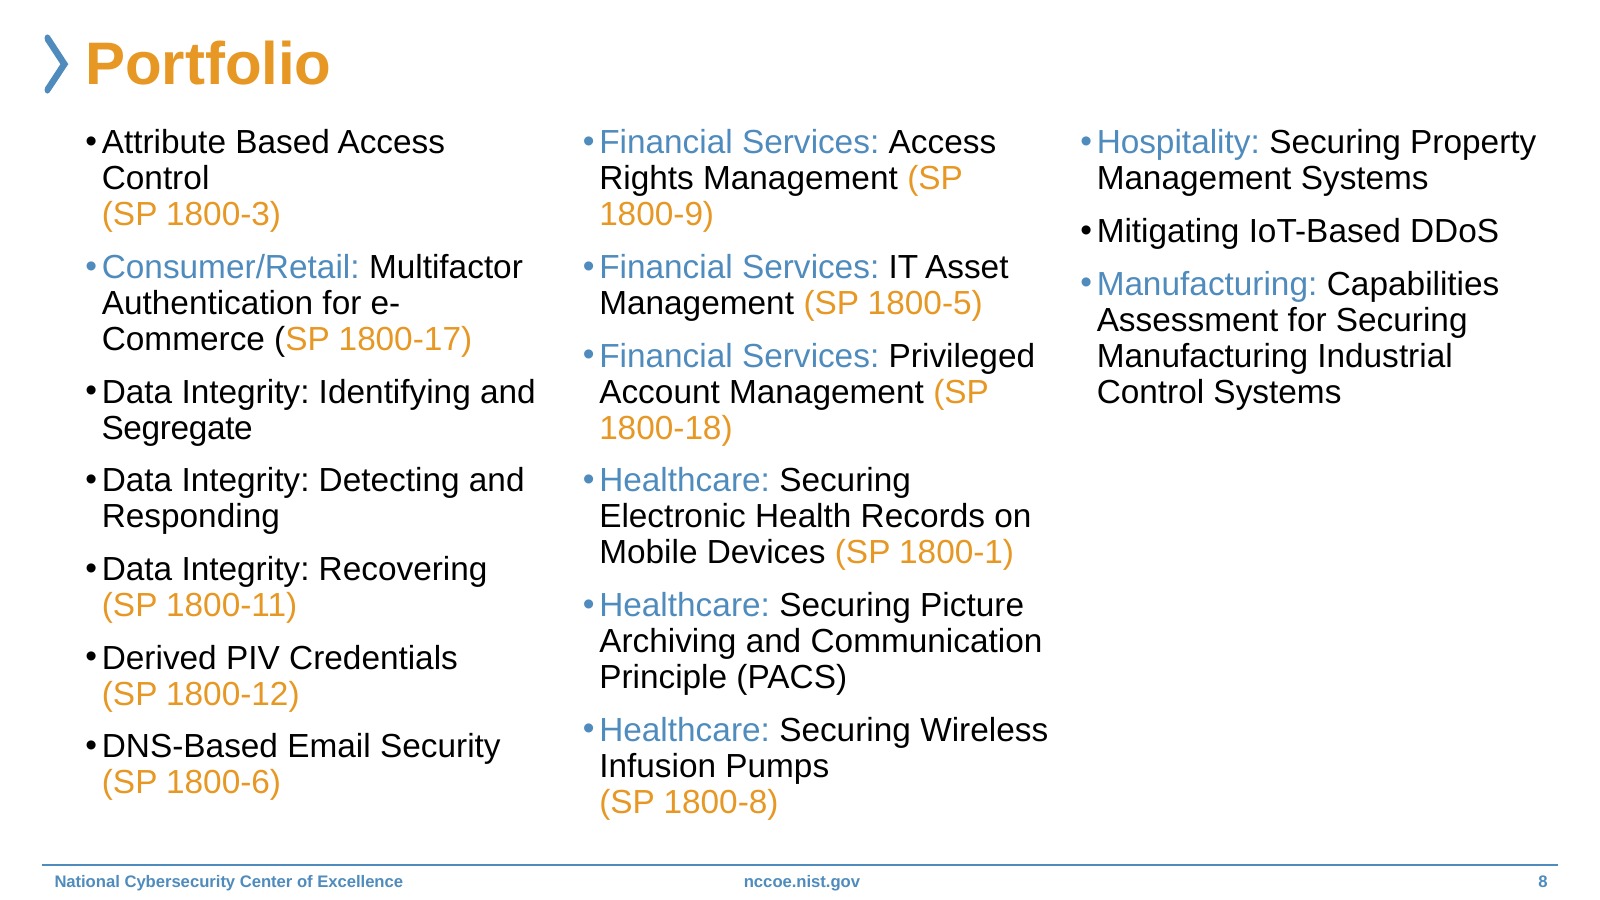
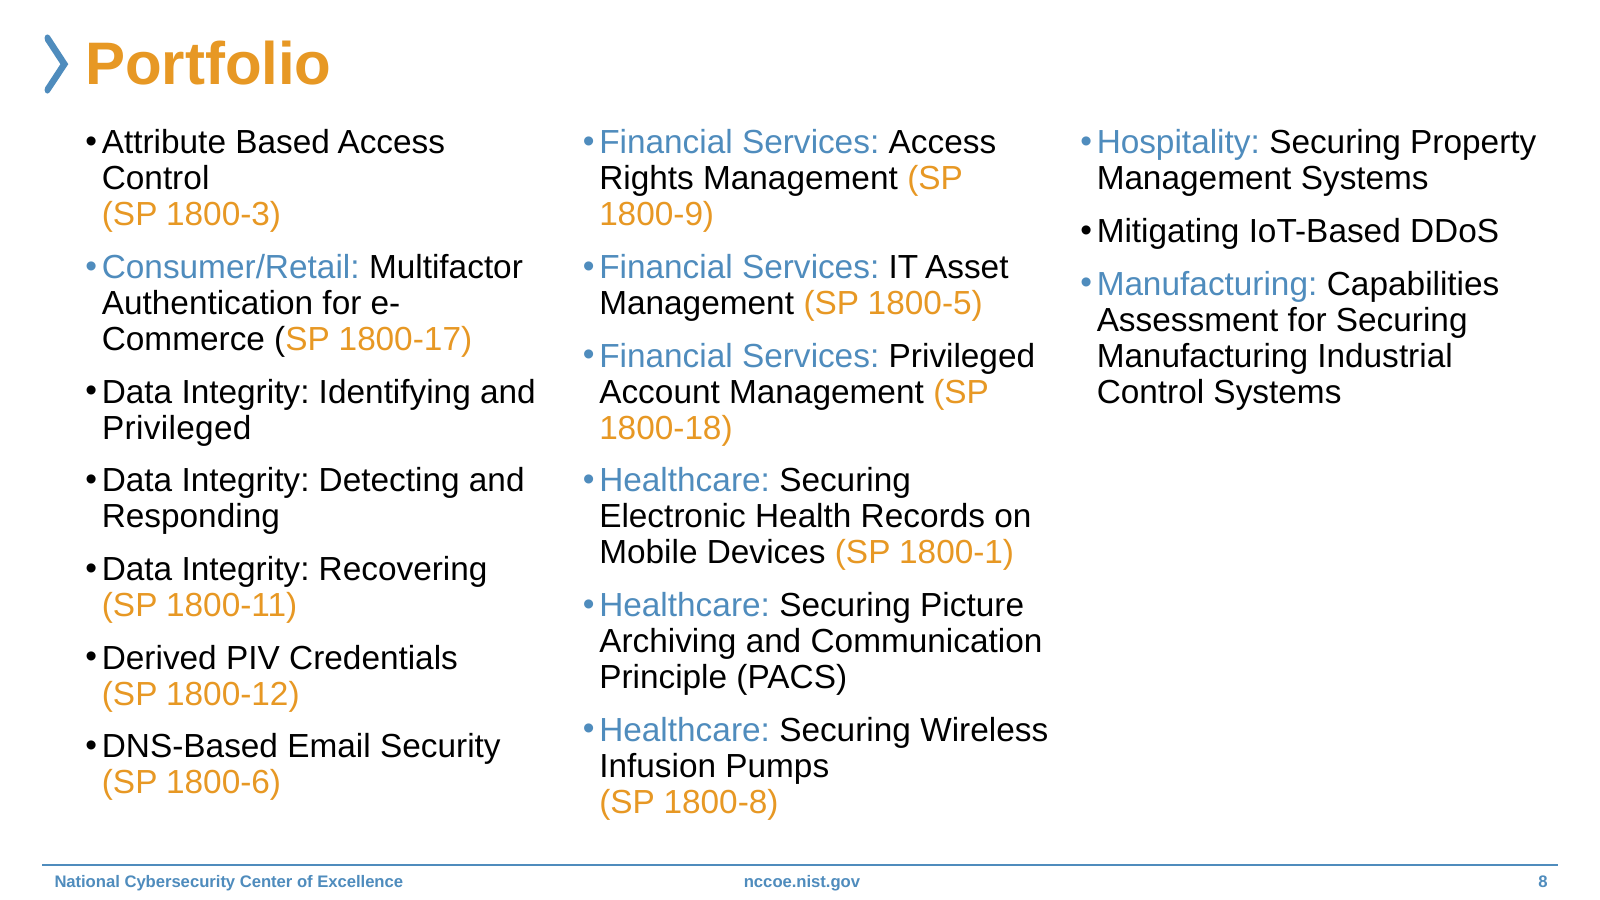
Segregate: Segregate -> Privileged (177, 428)
